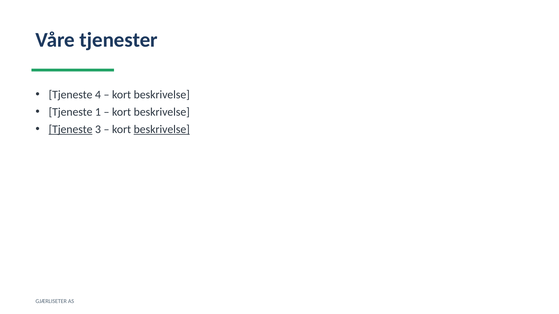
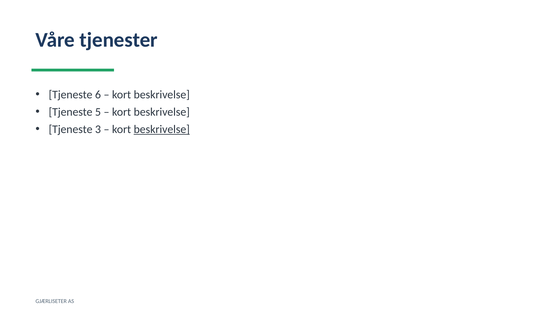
4: 4 -> 6 (98, 95)
1: 1 -> 5 (98, 112)
Tjeneste underline: present -> none (71, 130)
